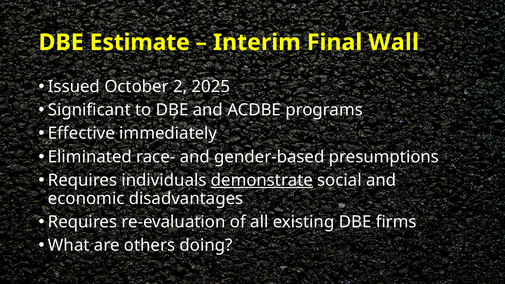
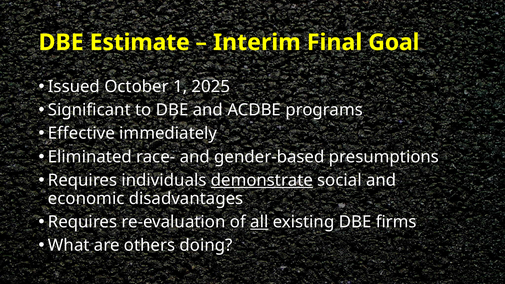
Wall: Wall -> Goal (394, 42)
2: 2 -> 1 (180, 87)
all underline: none -> present (259, 222)
